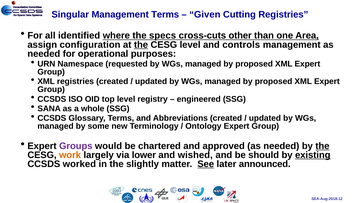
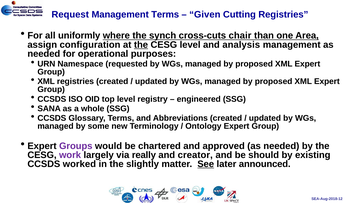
Singular: Singular -> Request (70, 14)
identified: identified -> uniformly (79, 36)
specs: specs -> synch (163, 36)
other: other -> chair (240, 36)
controls: controls -> analysis (241, 45)
the underline: present -> none (322, 146)
work colour: orange -> purple (70, 155)
lower: lower -> really (144, 155)
wished: wished -> creator (195, 155)
existing underline: present -> none (313, 155)
